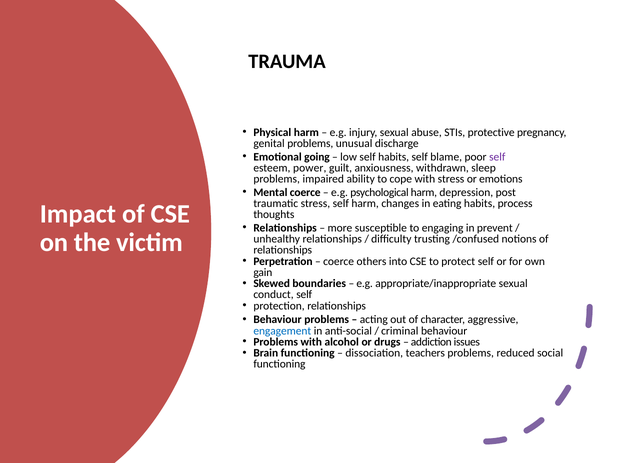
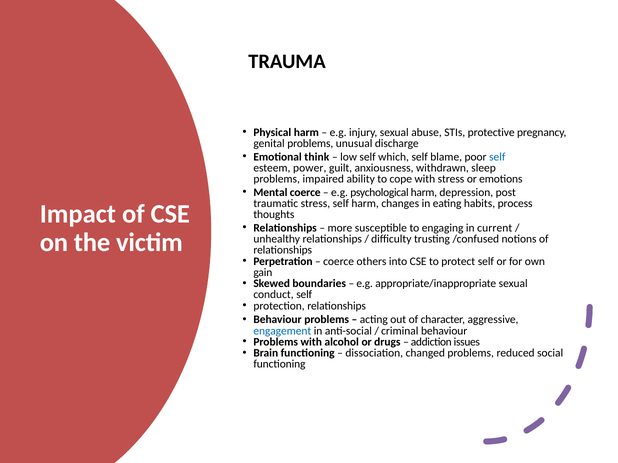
going: going -> think (317, 157)
self habits: habits -> which (394, 157)
self colour: purple -> blue (497, 157)
prevent: prevent -> current (495, 228)
teachers: teachers -> changed (425, 353)
